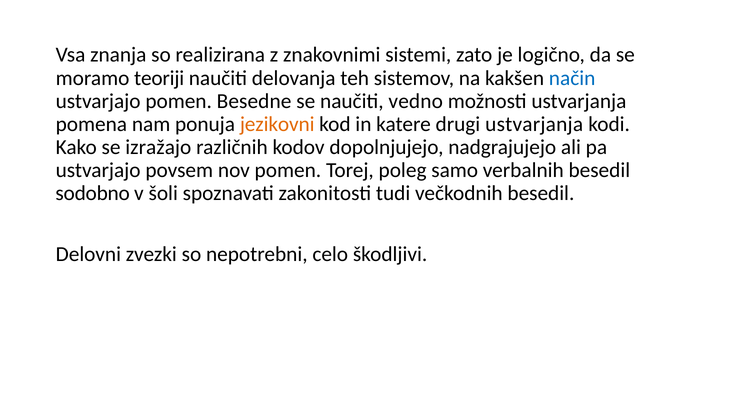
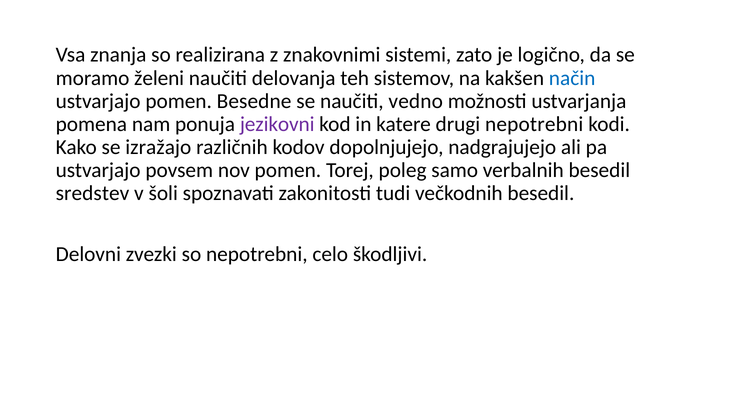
teoriji: teoriji -> želeni (159, 78)
jezikovni colour: orange -> purple (277, 124)
drugi ustvarjanja: ustvarjanja -> nepotrebni (534, 124)
sodobno: sodobno -> sredstev (93, 193)
